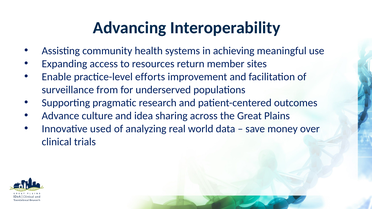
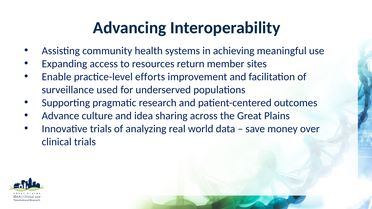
from: from -> used (107, 90)
Innovative used: used -> trials (101, 129)
